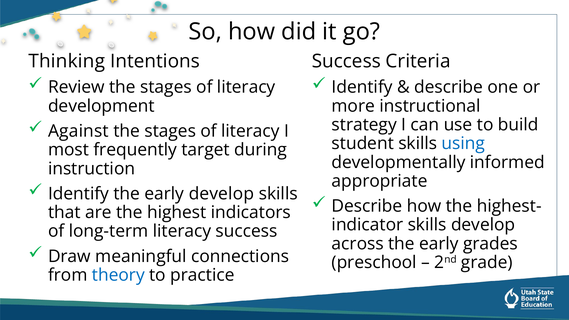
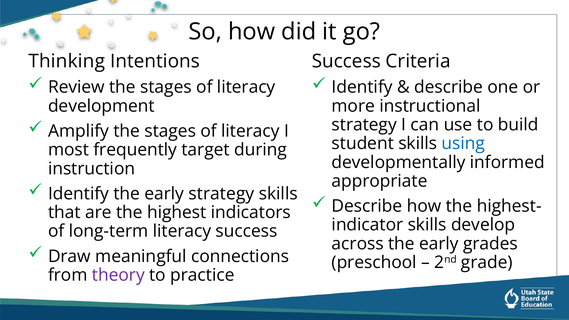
Against: Against -> Amplify (79, 131)
early develop: develop -> strategy (221, 194)
theory colour: blue -> purple (118, 275)
